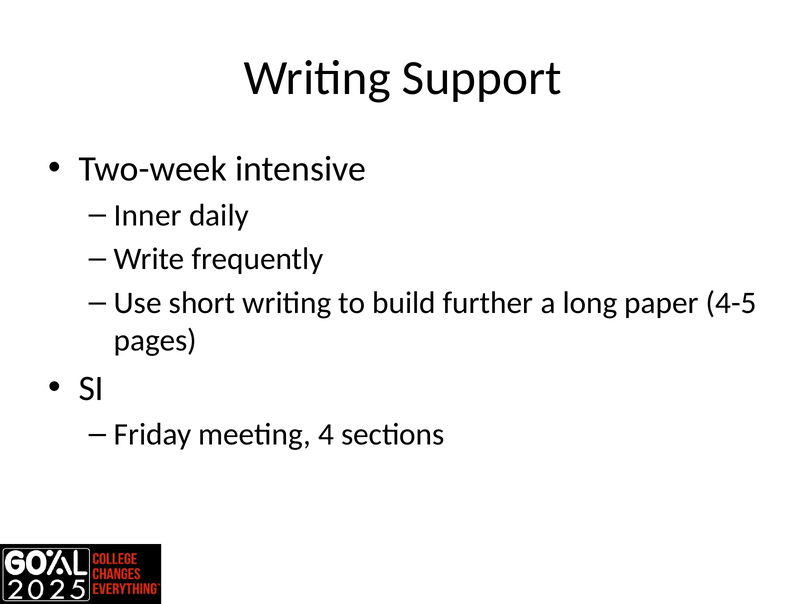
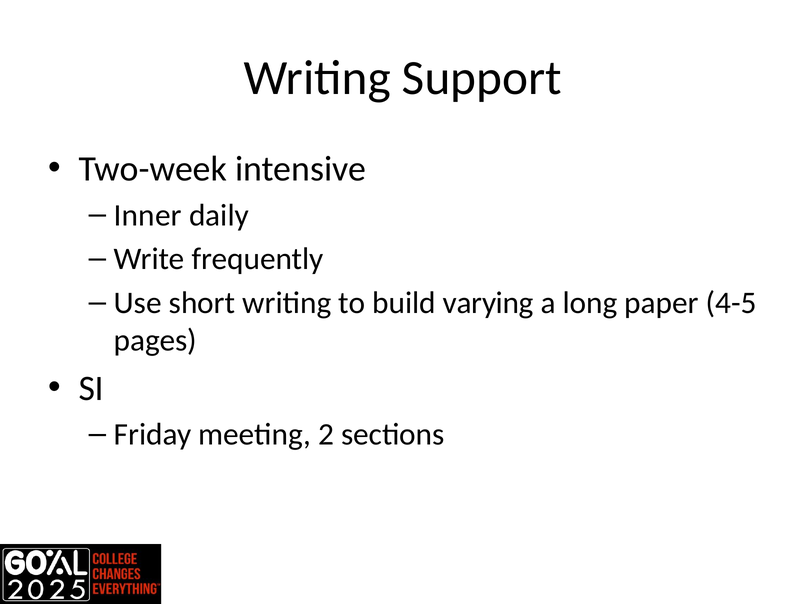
further: further -> varying (488, 303)
4: 4 -> 2 (326, 435)
